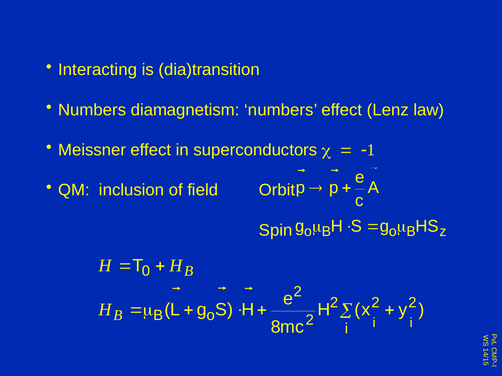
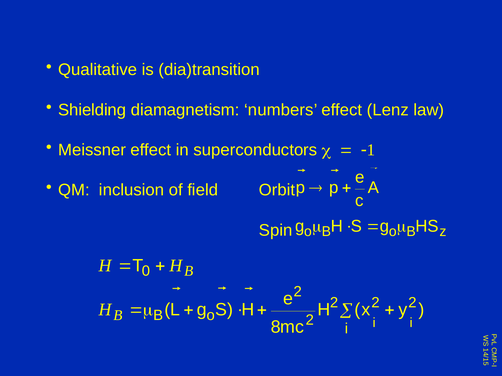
Interacting: Interacting -> Qualitative (98, 70)
Numbers: Numbers -> Shielding (92, 110)
